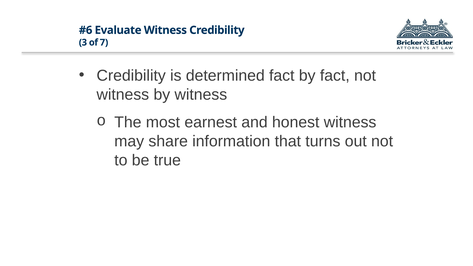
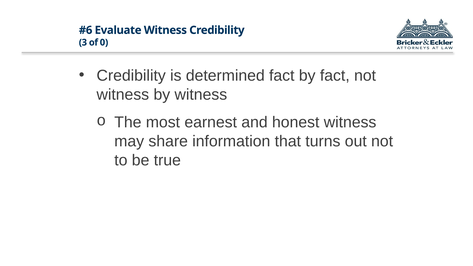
7: 7 -> 0 (104, 42)
